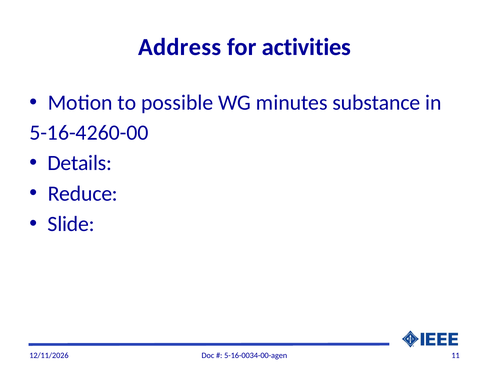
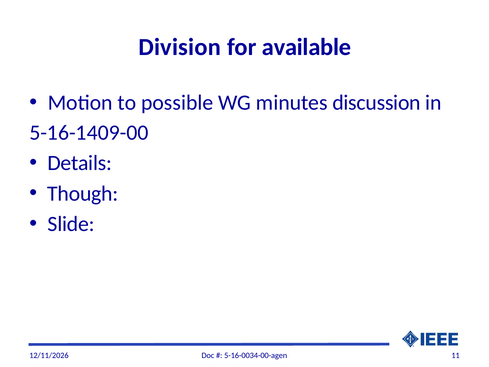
Address: Address -> Division (180, 47)
activities: activities -> available (307, 47)
substance: substance -> discussion (377, 103)
5-16-4260-00: 5-16-4260-00 -> 5-16-1409-00 (89, 133)
Reduce: Reduce -> Though (83, 193)
